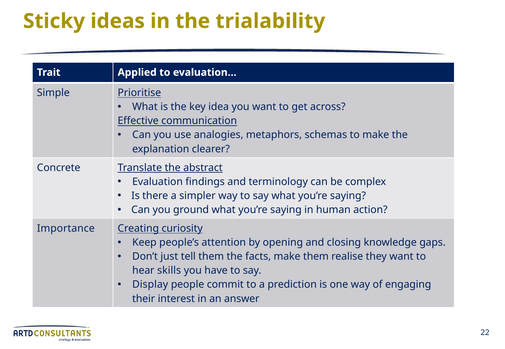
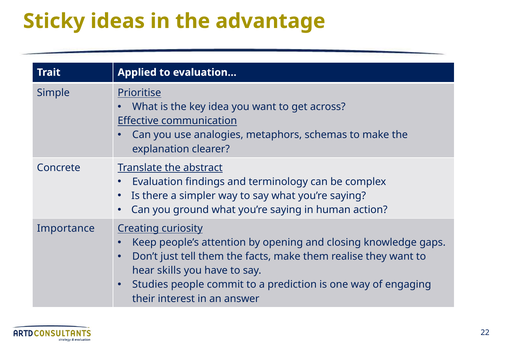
trialability: trialability -> advantage (270, 21)
Display: Display -> Studies (150, 285)
